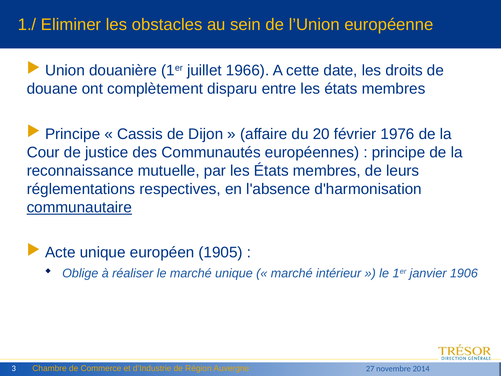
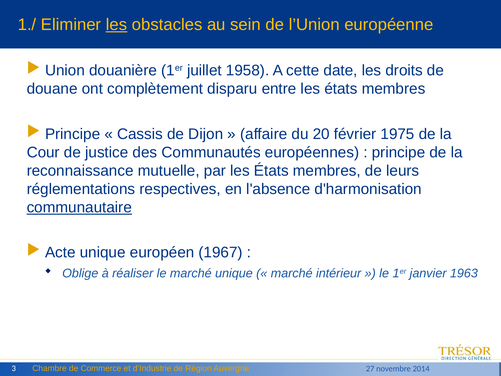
les underline: none -> present (116, 25)
1966: 1966 -> 1958 (248, 70)
1976: 1976 -> 1975 (398, 134)
1905: 1905 -> 1967 (221, 252)
1906: 1906 -> 1963 (464, 273)
